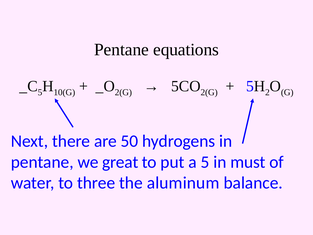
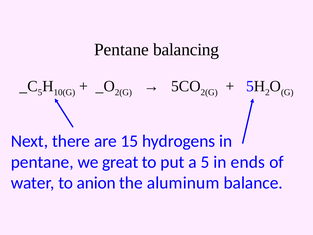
equations: equations -> balancing (186, 50)
50: 50 -> 15 (129, 141)
must: must -> ends (248, 162)
three: three -> anion (96, 183)
